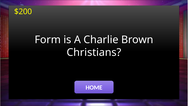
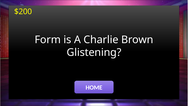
Christians: Christians -> Glistening (94, 52)
